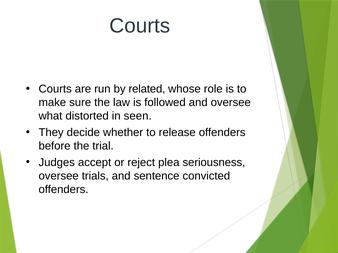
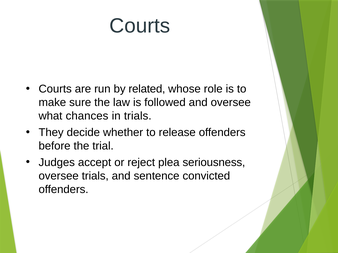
distorted: distorted -> chances (87, 116)
in seen: seen -> trials (138, 116)
